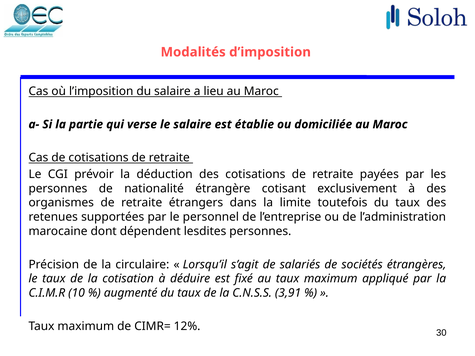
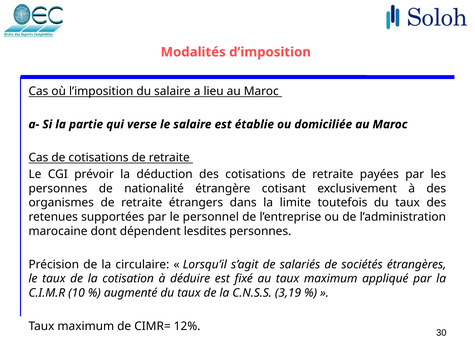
3,91: 3,91 -> 3,19 (288, 293)
